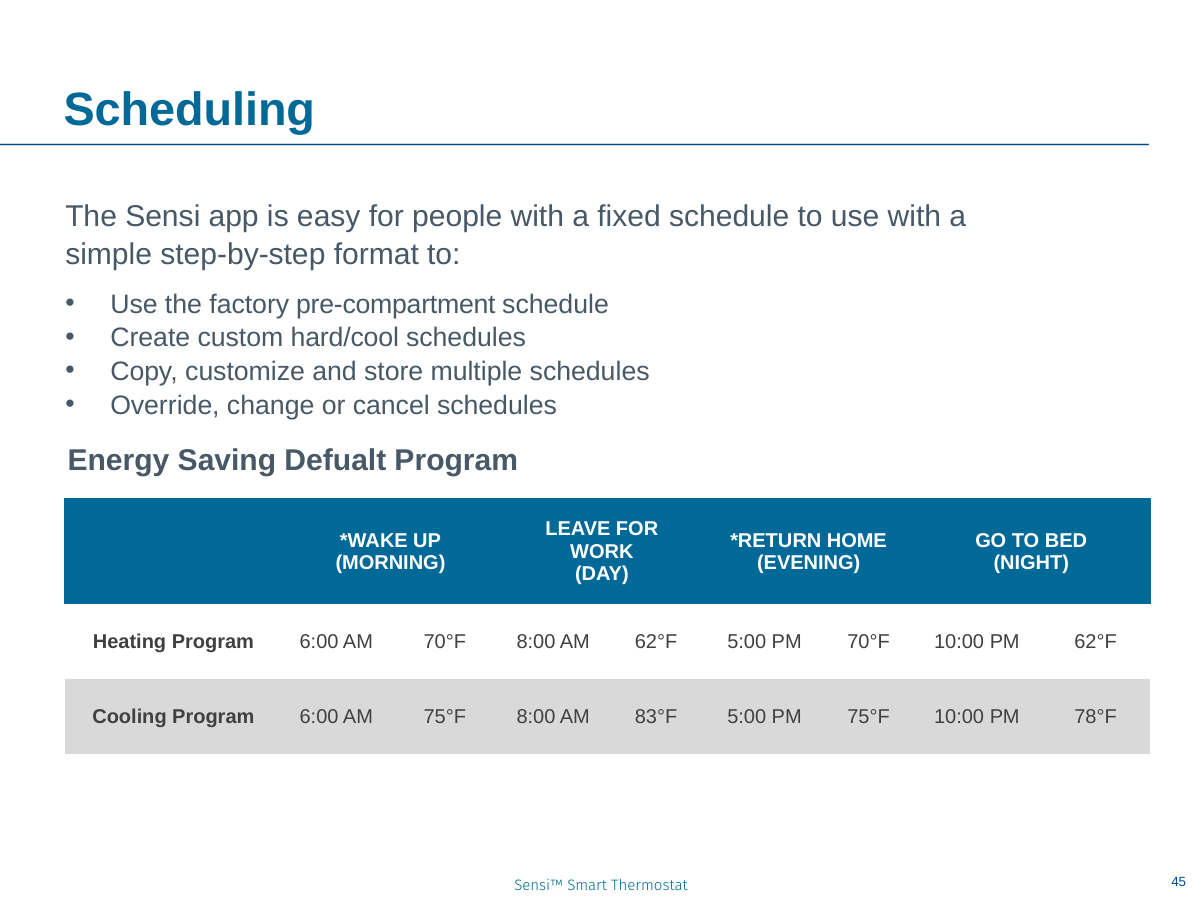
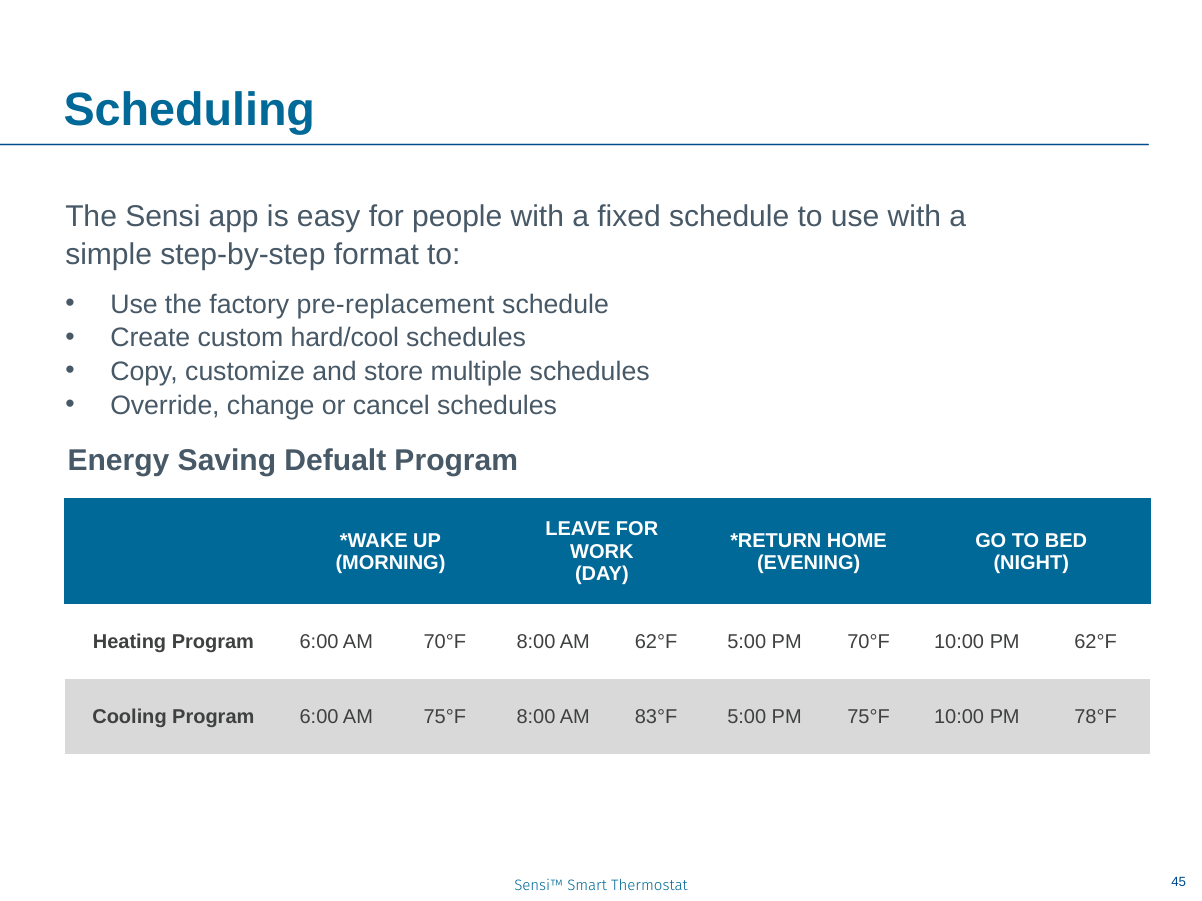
pre-compartment: pre-compartment -> pre-replacement (396, 305)
